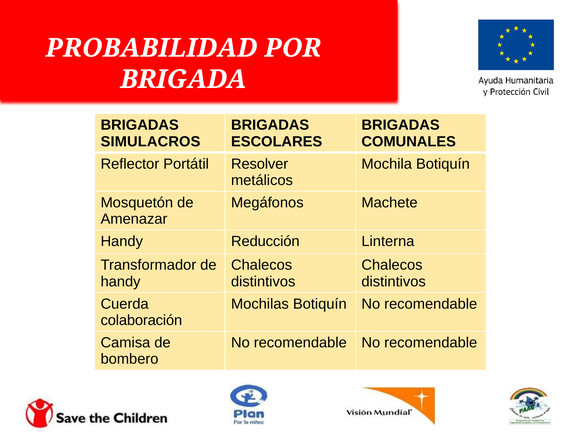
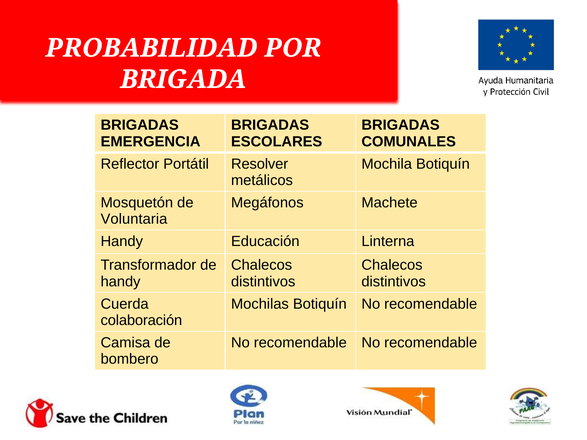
SIMULACROS: SIMULACROS -> EMERGENCIA (151, 142)
Amenazar: Amenazar -> Voluntaria (134, 219)
Reducción: Reducción -> Educación (265, 241)
